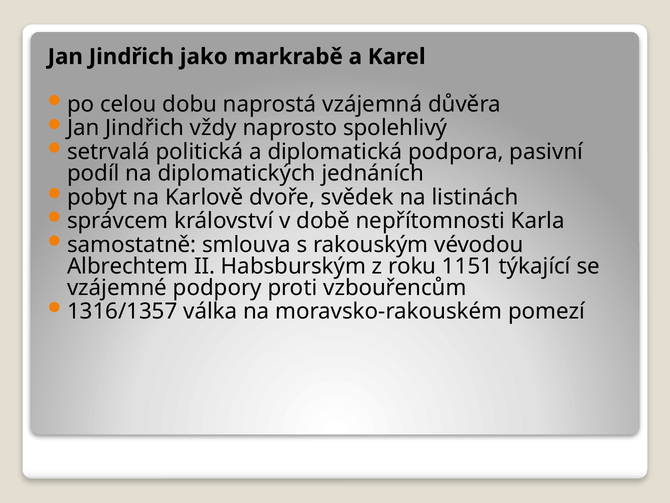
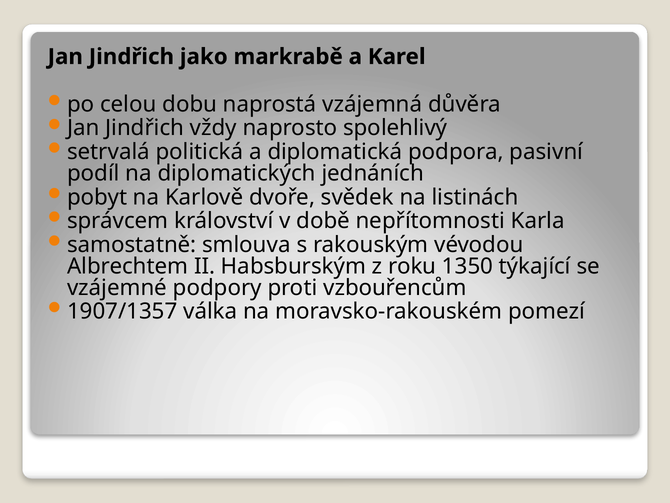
1151: 1151 -> 1350 (468, 266)
1316/1357: 1316/1357 -> 1907/1357 (122, 311)
